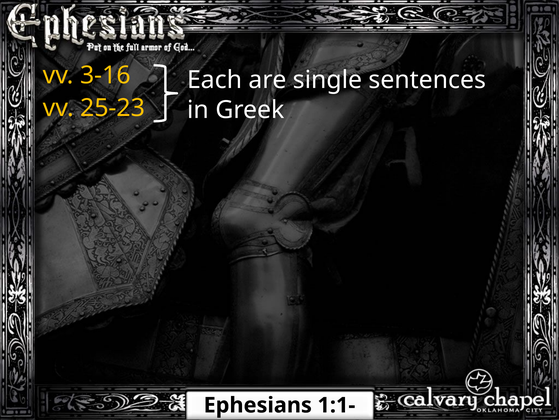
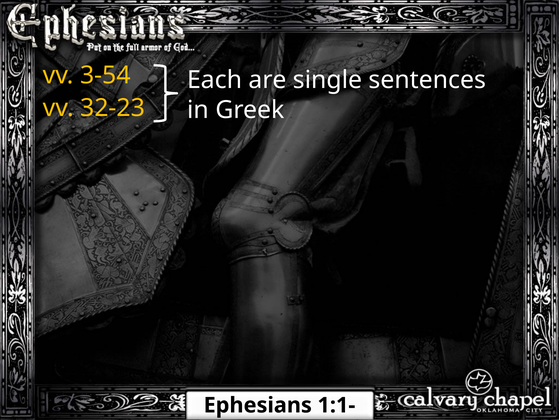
3-16: 3-16 -> 3-54 (105, 75)
25-23: 25-23 -> 32-23 (113, 108)
